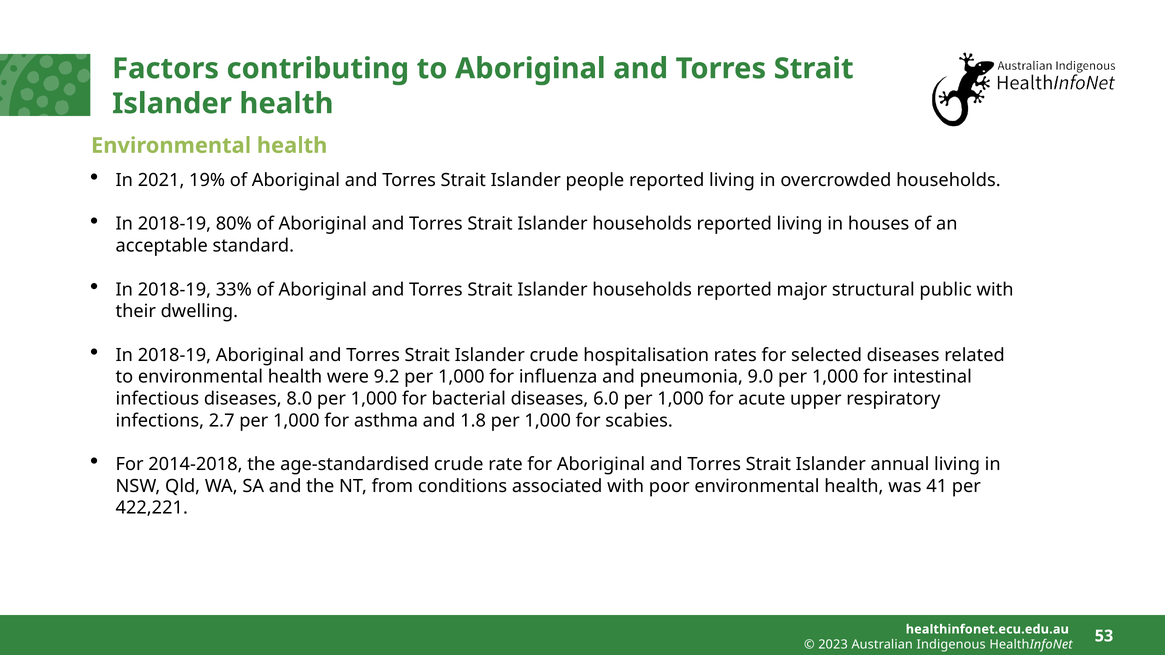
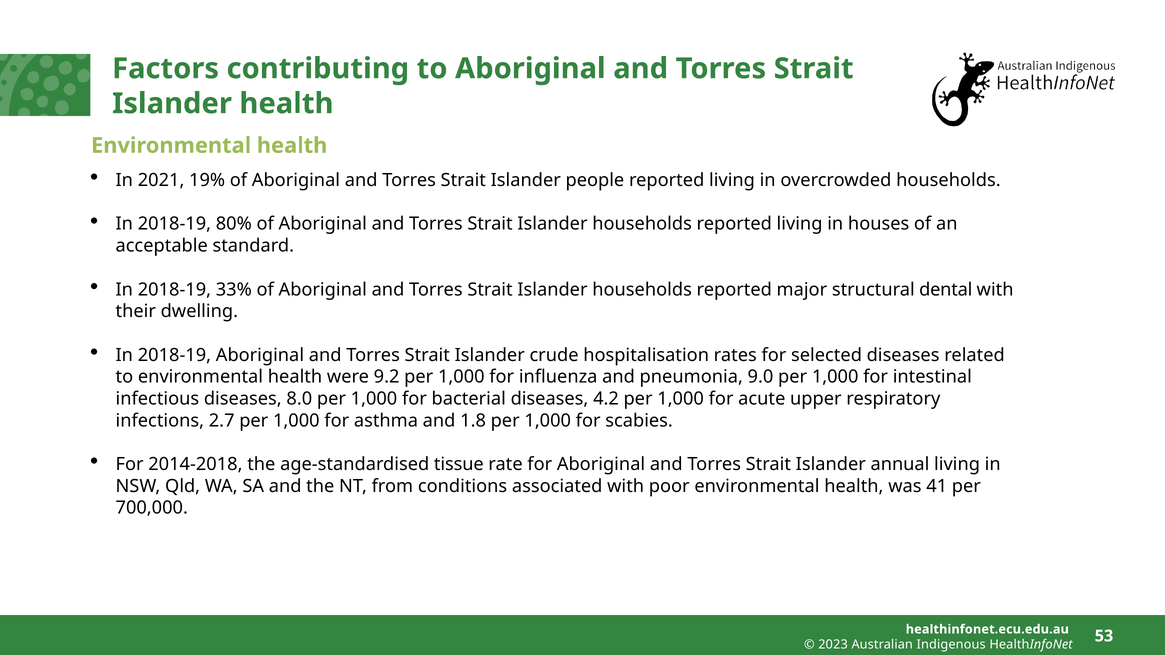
public: public -> dental (946, 290)
6.0: 6.0 -> 4.2 (606, 399)
age-standardised crude: crude -> tissue (459, 464)
422,221: 422,221 -> 700,000 (152, 508)
